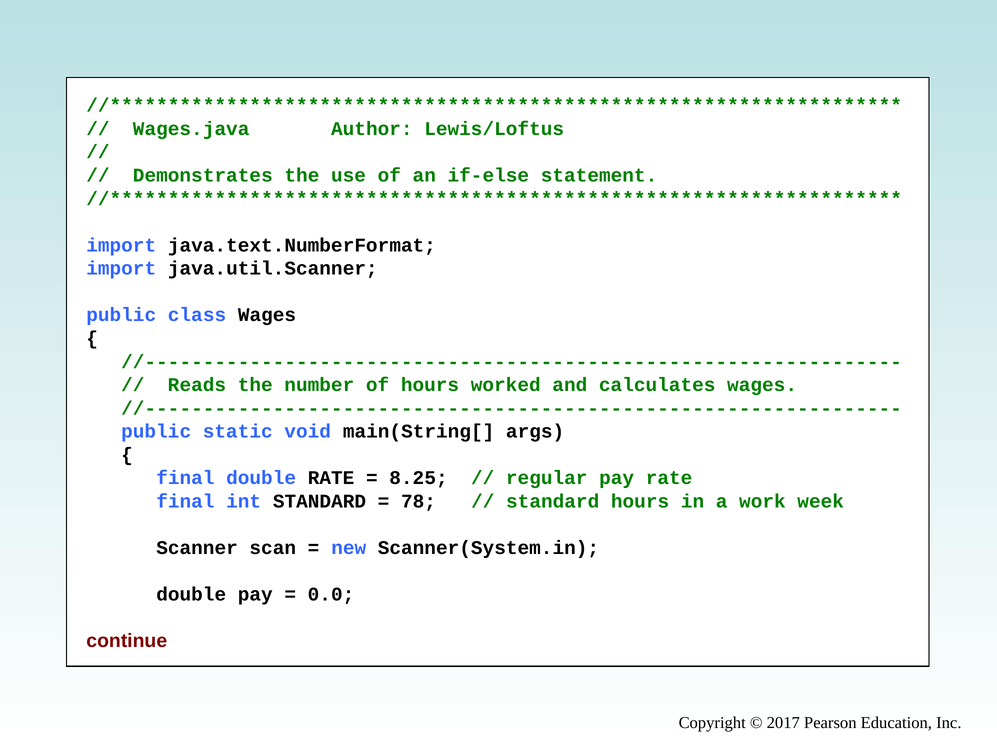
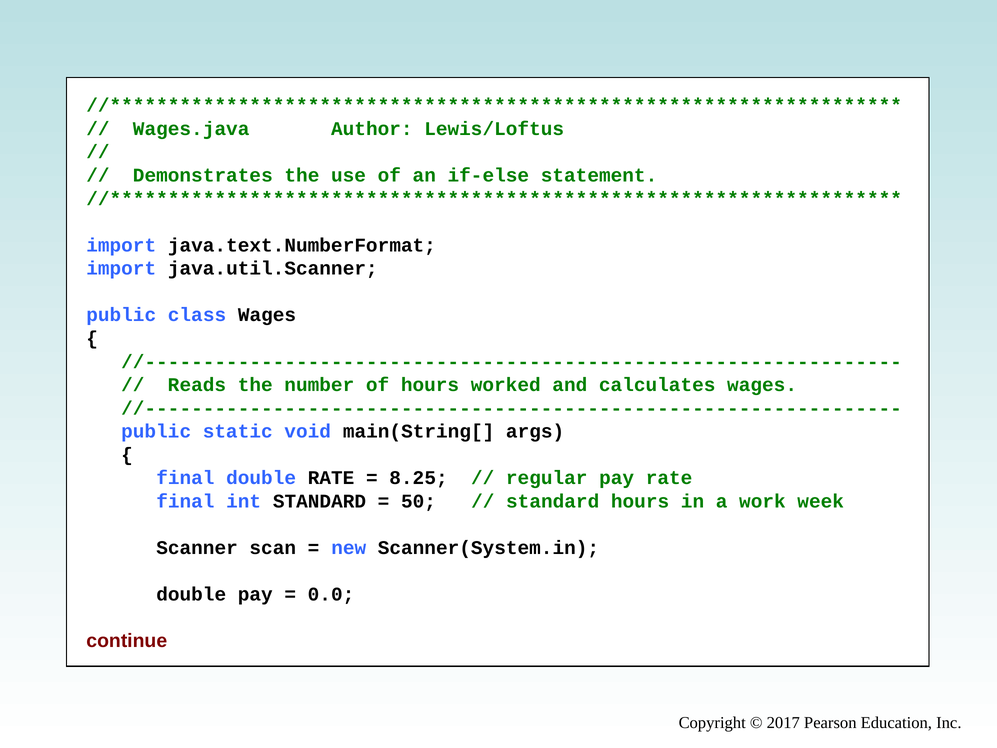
78: 78 -> 50 (419, 501)
